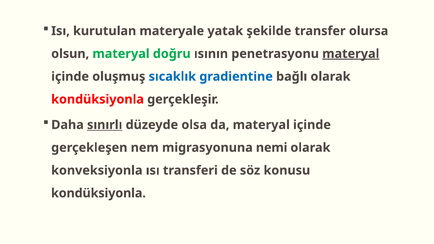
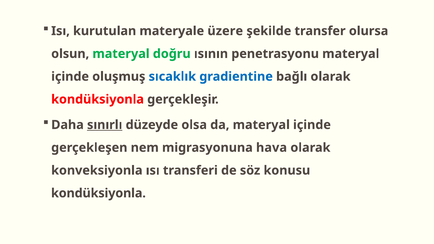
yatak: yatak -> üzere (225, 31)
materyal underline: present -> none (351, 54)
nemi: nemi -> hava (272, 148)
